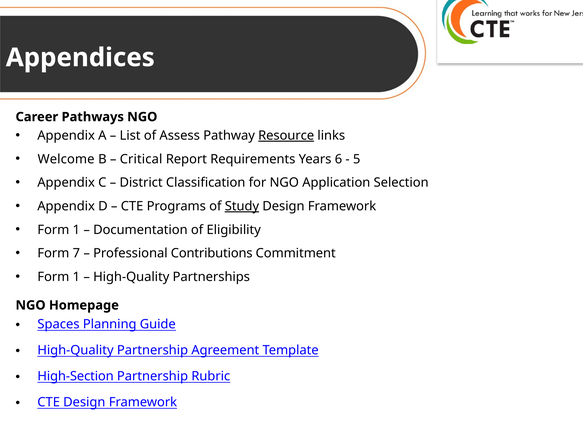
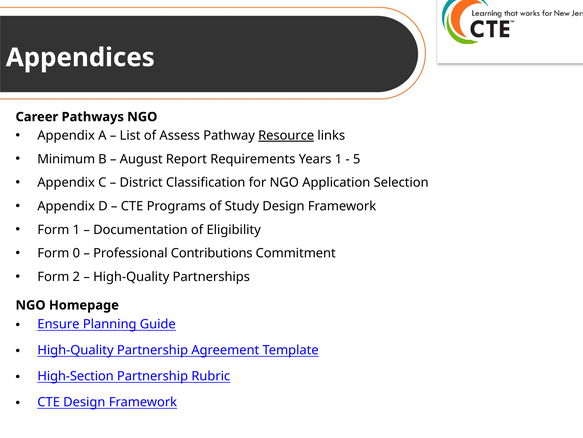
Welcome: Welcome -> Minimum (66, 159)
Critical: Critical -> August (141, 159)
Years 6: 6 -> 1 (338, 159)
Study underline: present -> none (242, 206)
7: 7 -> 0 (76, 253)
1: 1 -> 2 (76, 276)
Spaces: Spaces -> Ensure (58, 324)
